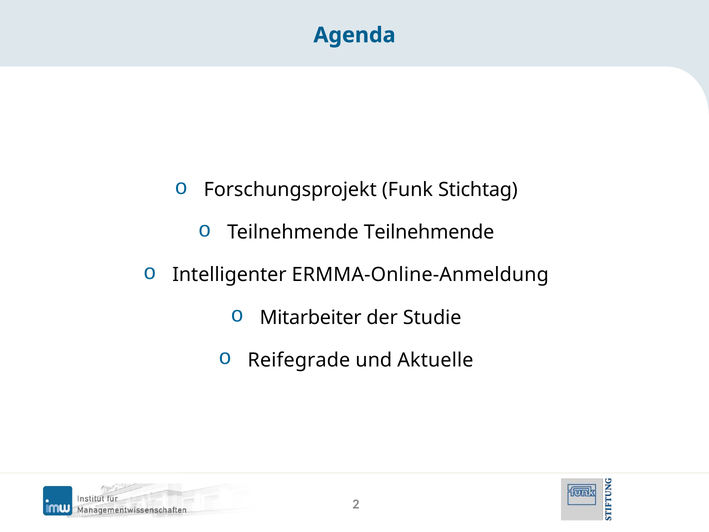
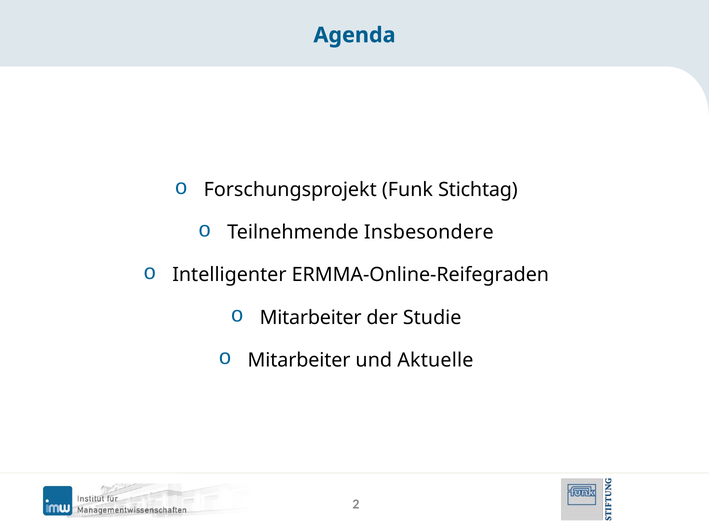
Teilnehmende Teilnehmende: Teilnehmende -> Insbesondere (429, 232)
ERMMA-Online-Anmeldung: ERMMA-Online-Anmeldung -> ERMMA-Online-Reifegraden (420, 275)
Reifegrade: Reifegrade -> Mitarbeiter (299, 360)
